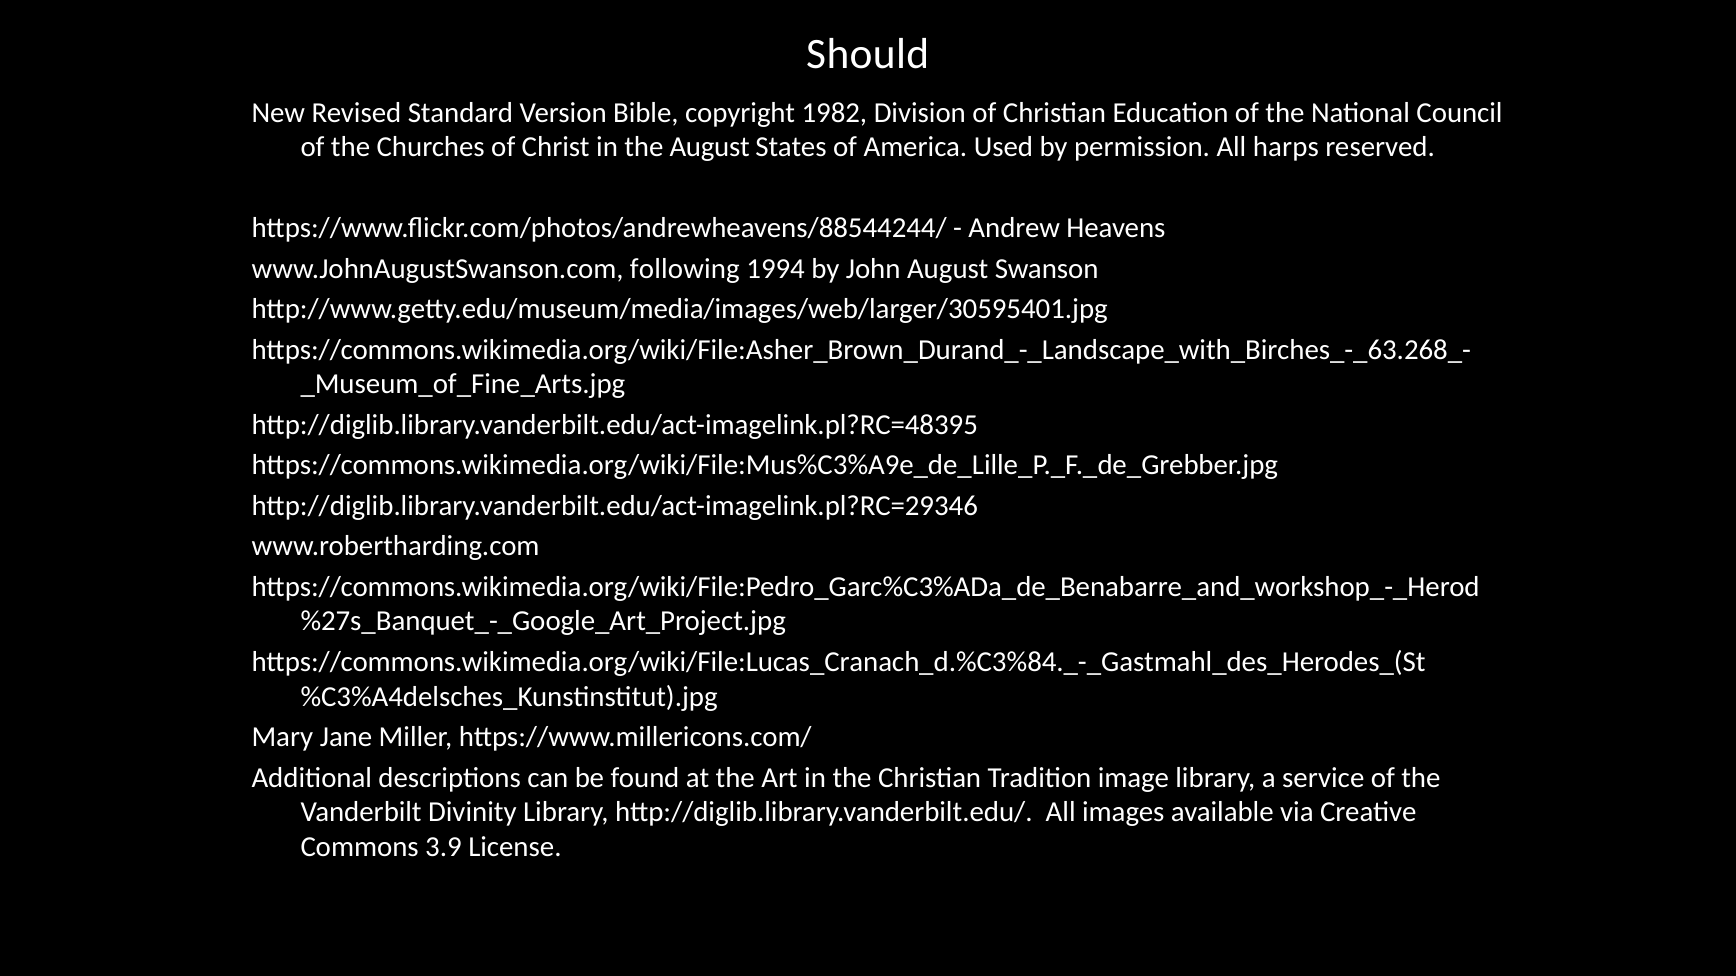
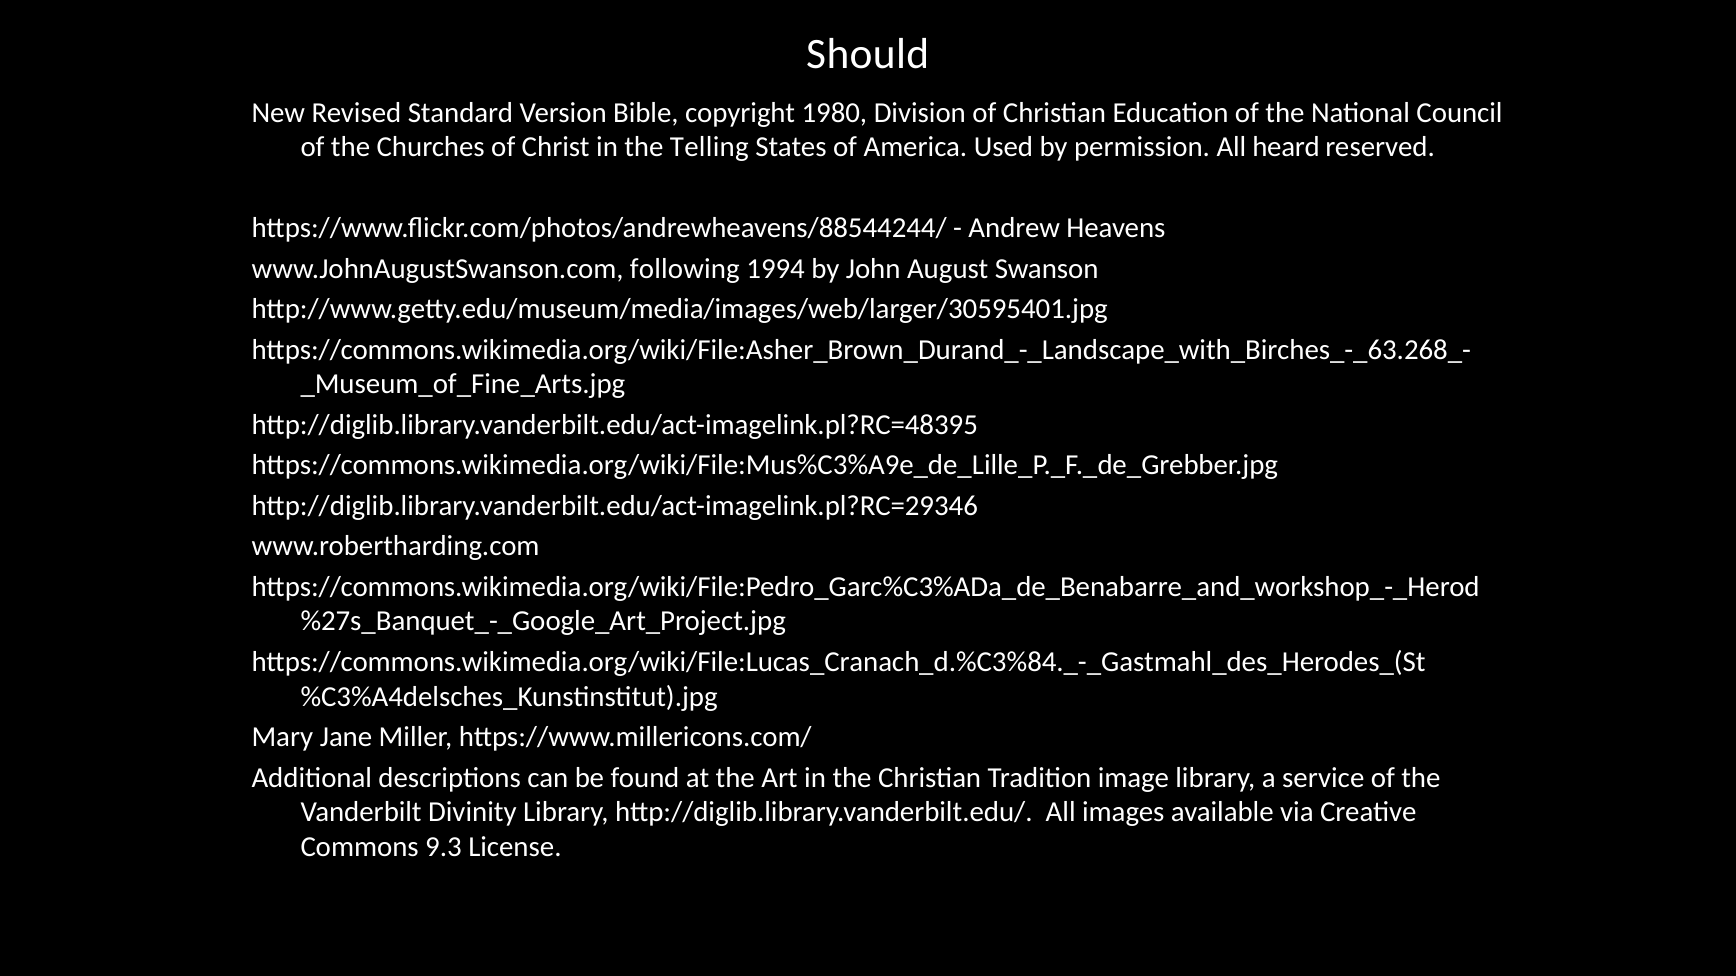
1982: 1982 -> 1980 (834, 113)
the August: August -> Telling (709, 147)
harps: harps -> heard (1286, 147)
3.9: 3.9 -> 9.3 (443, 847)
